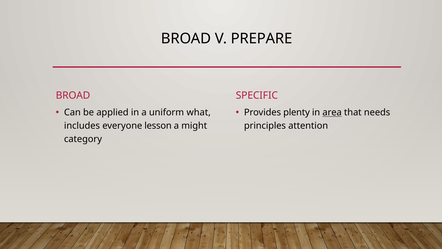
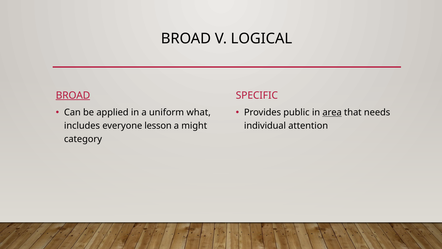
PREPARE: PREPARE -> LOGICAL (261, 39)
BROAD underline: none -> present (73, 95)
plenty: plenty -> public (296, 112)
principles: principles -> individual (265, 126)
